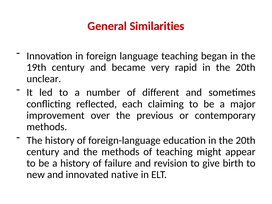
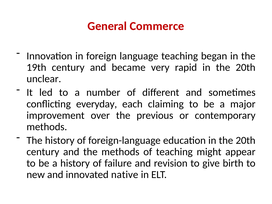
Similarities: Similarities -> Commerce (157, 26)
reflected: reflected -> everyday (97, 104)
